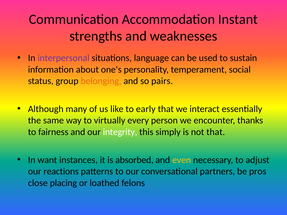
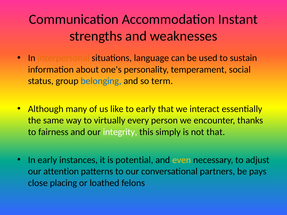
interpersonal colour: purple -> orange (64, 58)
belonging colour: orange -> blue (101, 81)
pairs: pairs -> term (162, 81)
In want: want -> early (47, 160)
absorbed: absorbed -> potential (134, 160)
reactions: reactions -> attention (61, 172)
pros: pros -> pays (258, 172)
